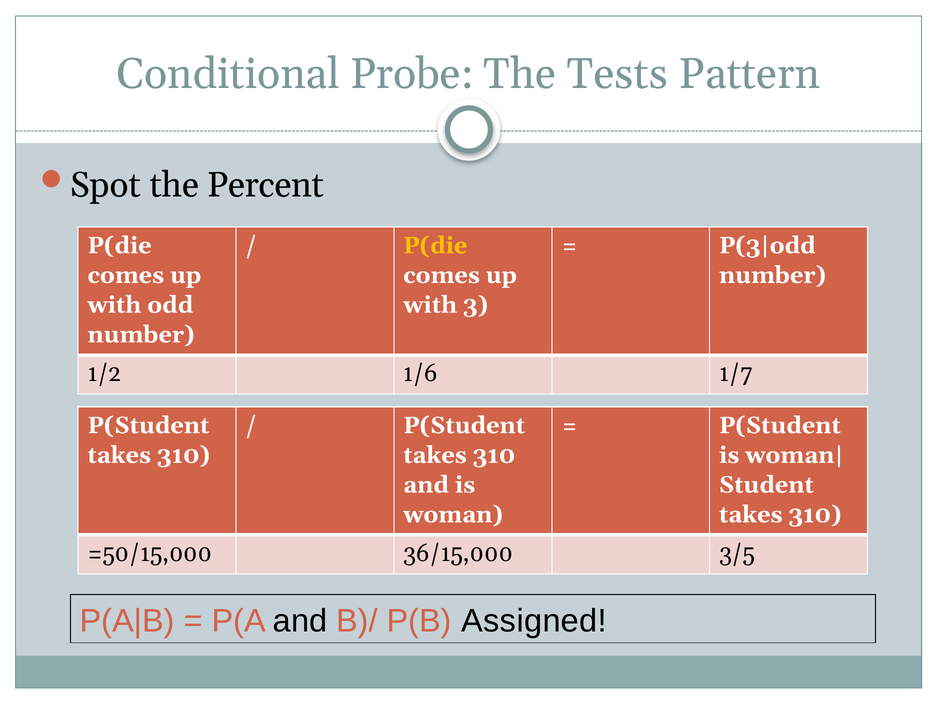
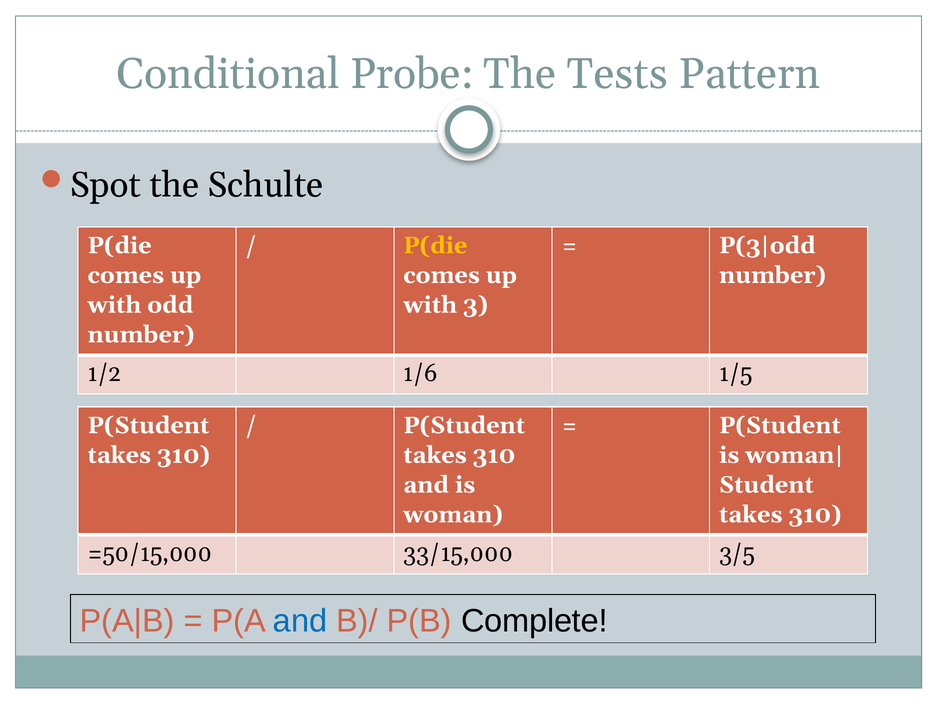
Percent: Percent -> Schulte (265, 185)
1/7: 1/7 -> 1/5 (736, 373)
36/15,000: 36/15,000 -> 33/15,000 (458, 553)
and colour: black -> blue (300, 620)
Assigned: Assigned -> Complete (534, 620)
